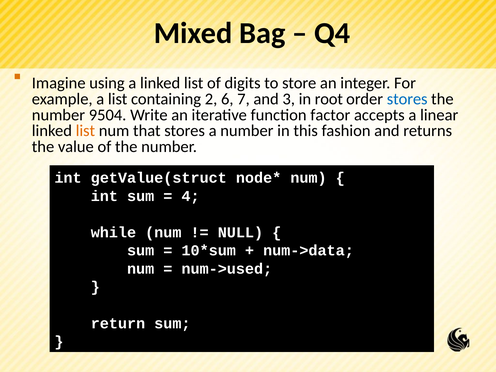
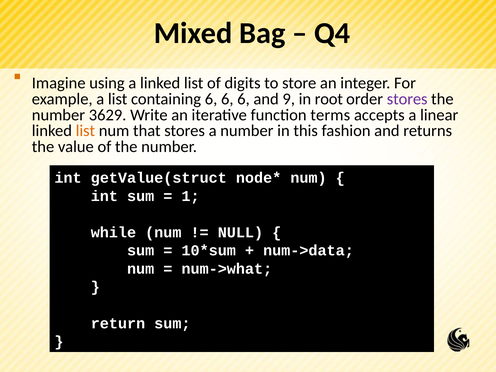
containing 2: 2 -> 6 (211, 99)
7: 7 -> 6 (243, 99)
3: 3 -> 9 (289, 99)
stores colour: blue -> purple (407, 99)
9504: 9504 -> 3629 (108, 115)
factor: factor -> terms (330, 115)
4: 4 -> 1 (191, 196)
num->used: num->used -> num->what (227, 269)
